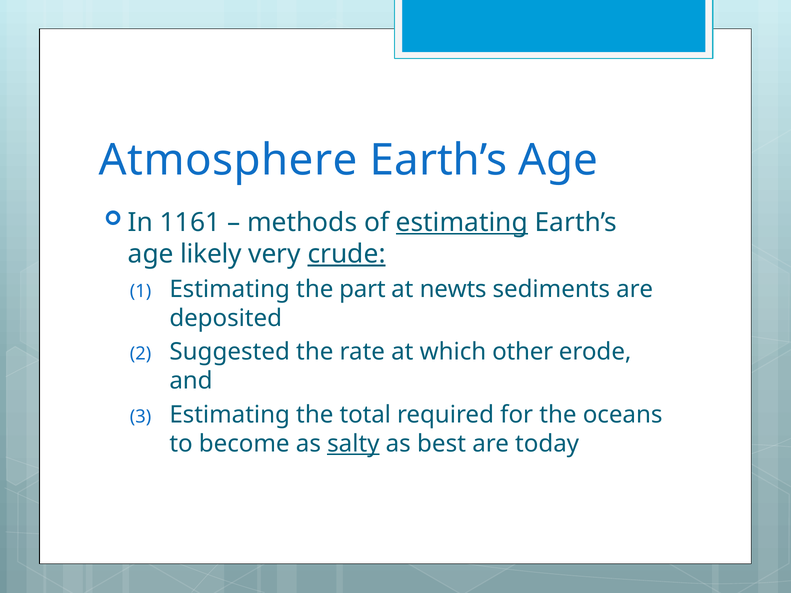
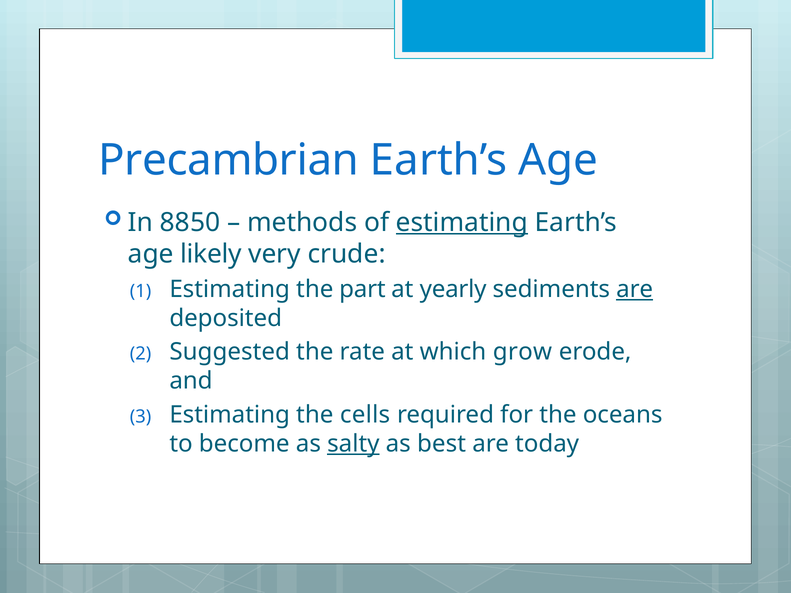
Atmosphere: Atmosphere -> Precambrian (229, 161)
1161: 1161 -> 8850 (190, 223)
crude underline: present -> none (347, 254)
newts: newts -> yearly (453, 289)
are underline: none -> present (635, 289)
other: other -> grow (522, 352)
total: total -> cells (365, 415)
